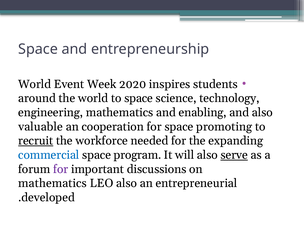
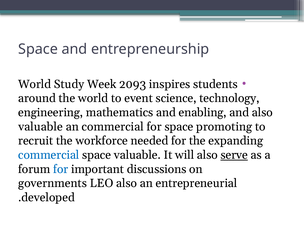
Event: Event -> Study (69, 84)
2020: 2020 -> 2093 (133, 84)
to space: space -> event (139, 98)
an cooperation: cooperation -> commercial (113, 127)
recruit underline: present -> none (36, 141)
space program: program -> valuable (137, 155)
for colour: purple -> blue (61, 169)
mathematics: mathematics -> governments (53, 183)
